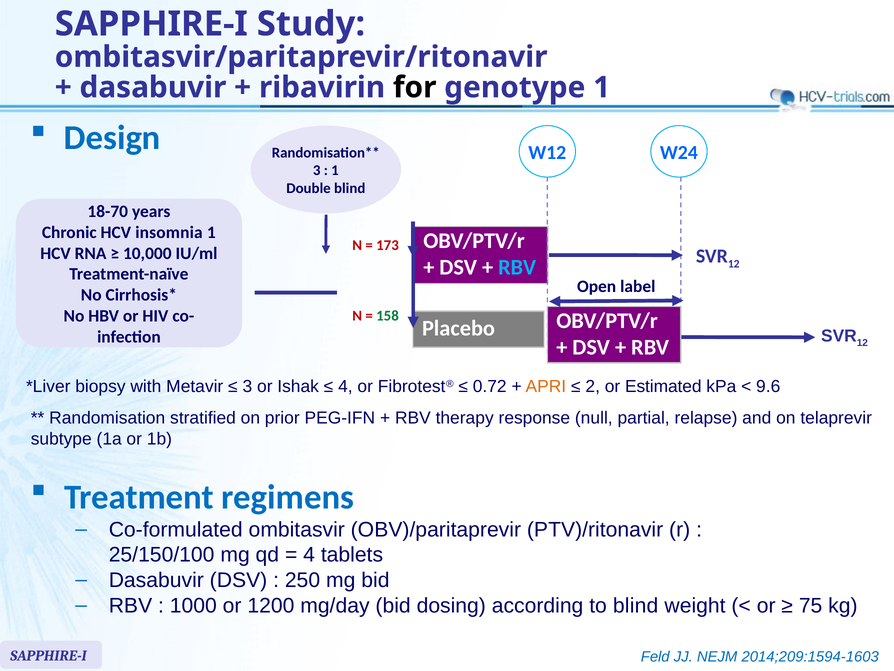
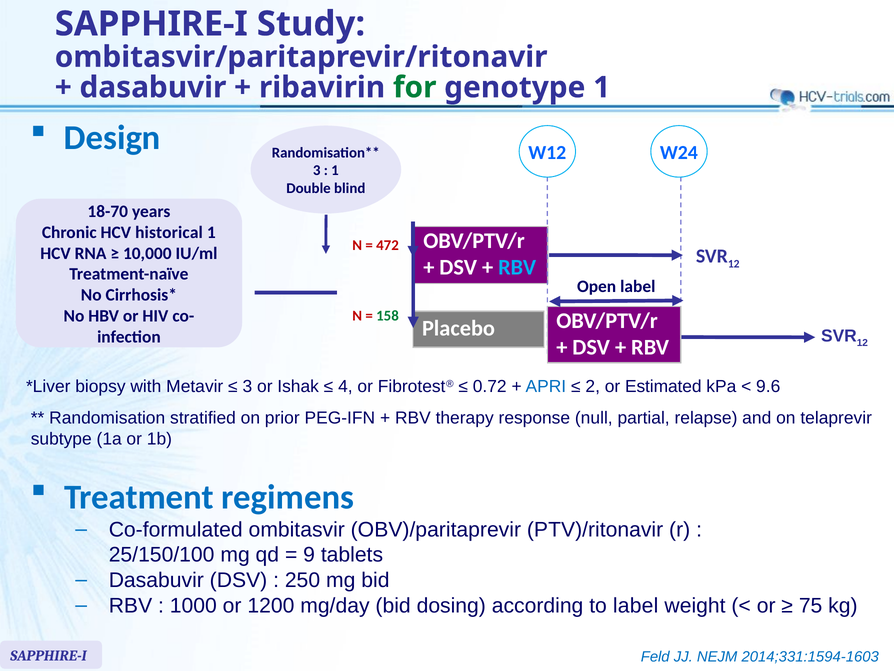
for colour: black -> green (415, 87)
insomnia: insomnia -> historical (169, 232)
173: 173 -> 472 (387, 245)
APRI colour: orange -> blue (546, 386)
4: 4 -> 9 (309, 555)
to blind: blind -> label (636, 605)
2014;209:1594-1603: 2014;209:1594-1603 -> 2014;331:1594-1603 (810, 656)
